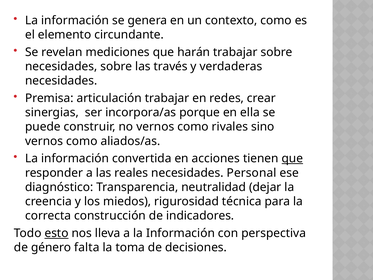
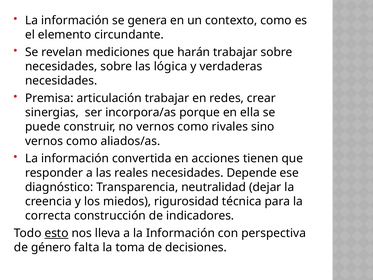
través: través -> lógica (171, 66)
que underline: present -> none (292, 158)
Personal: Personal -> Depende (252, 173)
